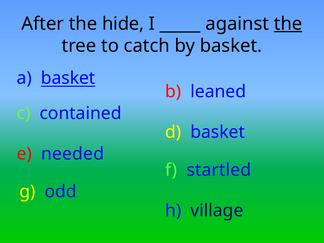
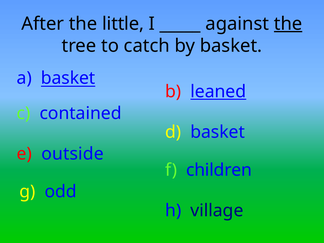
hide: hide -> little (123, 24)
leaned underline: none -> present (218, 92)
needed: needed -> outside (73, 154)
startled: startled -> children (219, 170)
